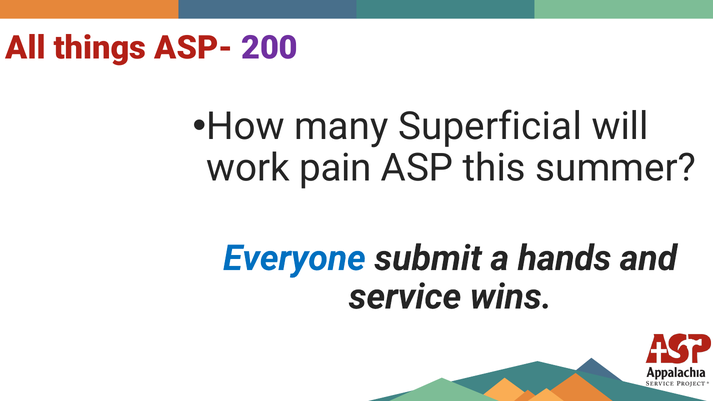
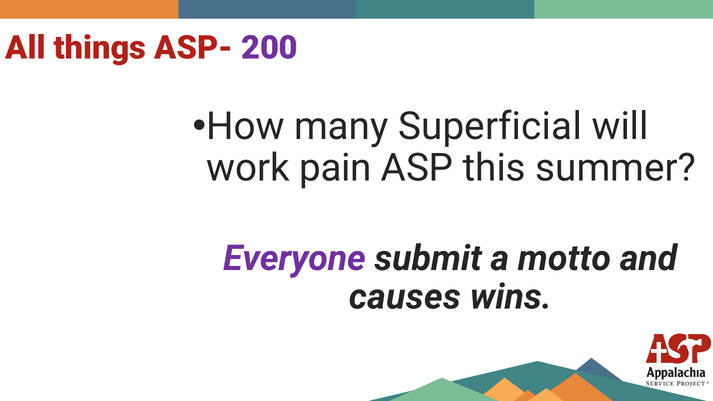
Everyone colour: blue -> purple (294, 258)
hands: hands -> motto (564, 258)
service: service -> causes (405, 297)
